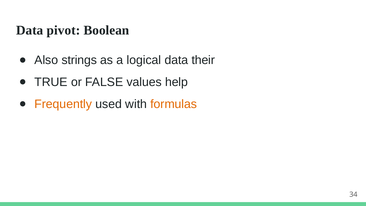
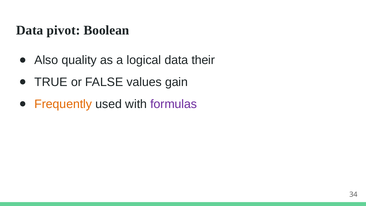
strings: strings -> quality (79, 60)
help: help -> gain (176, 82)
formulas colour: orange -> purple (174, 104)
